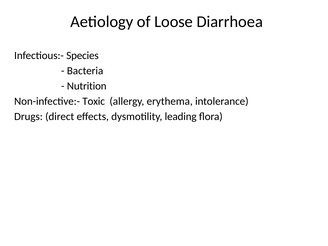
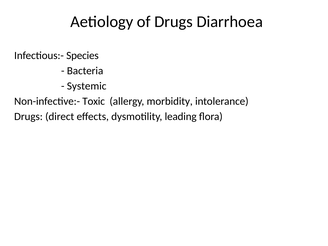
of Loose: Loose -> Drugs (174, 22)
Nutrition: Nutrition -> Systemic (87, 86)
erythema: erythema -> morbidity (170, 101)
